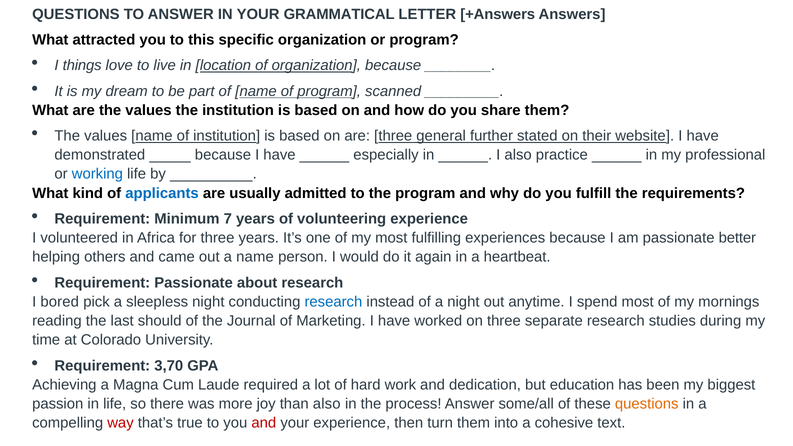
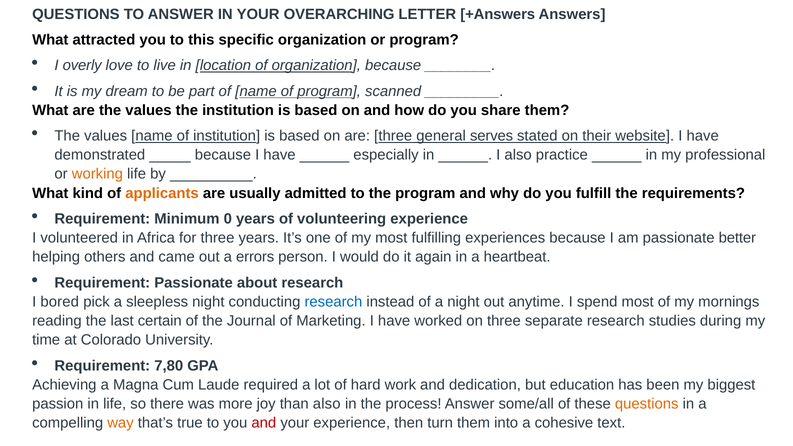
GRAMMATICAL: GRAMMATICAL -> OVERARCHING (339, 14)
things: things -> overly (82, 65)
further: further -> serves (492, 136)
working colour: blue -> orange (97, 174)
applicants colour: blue -> orange (162, 193)
7: 7 -> 0 (228, 219)
a name: name -> errors (255, 257)
should: should -> certain (160, 321)
3,70: 3,70 -> 7,80 (169, 366)
way colour: red -> orange (120, 423)
